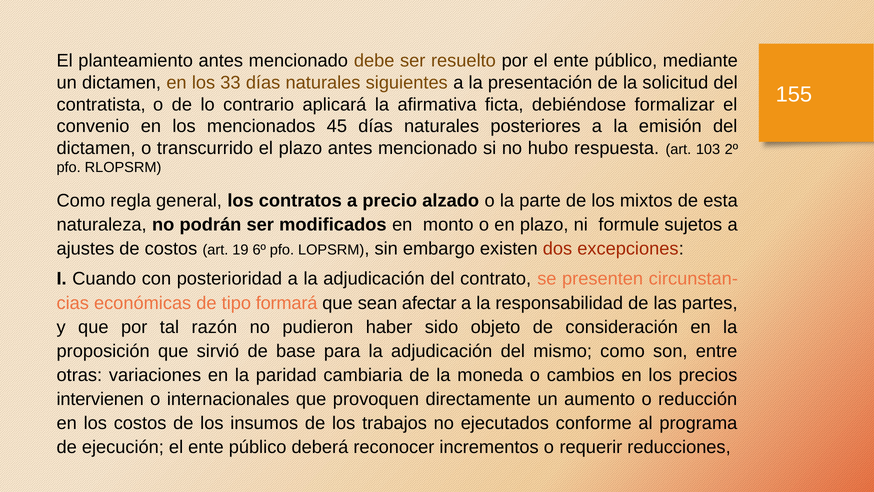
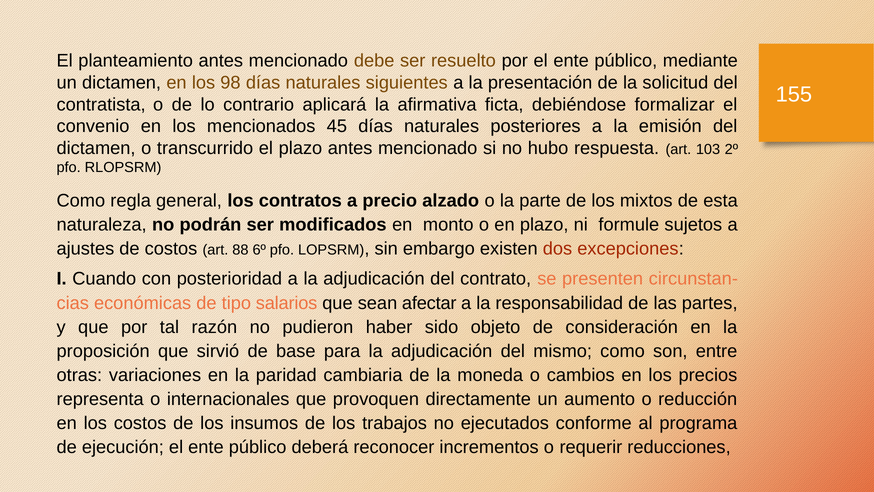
33: 33 -> 98 (230, 83)
19: 19 -> 88 (240, 250)
formará: formará -> salarios (287, 303)
intervienen: intervienen -> representa (100, 399)
